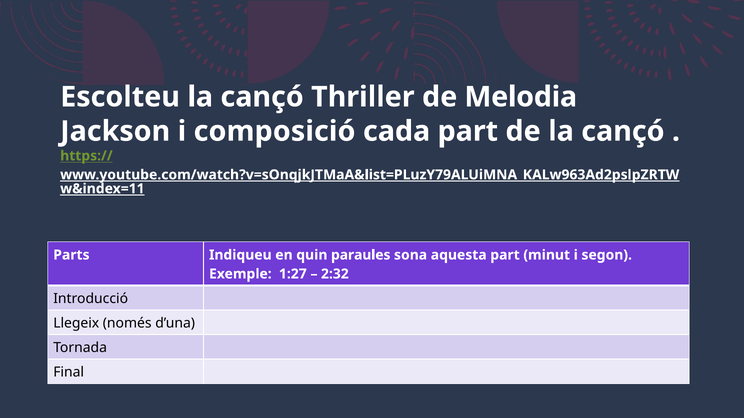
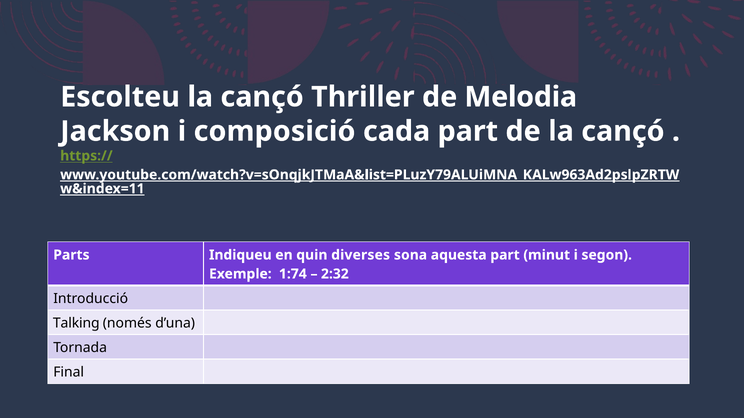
paraules: paraules -> diverses (361, 255)
1:27: 1:27 -> 1:74 (293, 274)
Llegeix: Llegeix -> Talking (76, 323)
